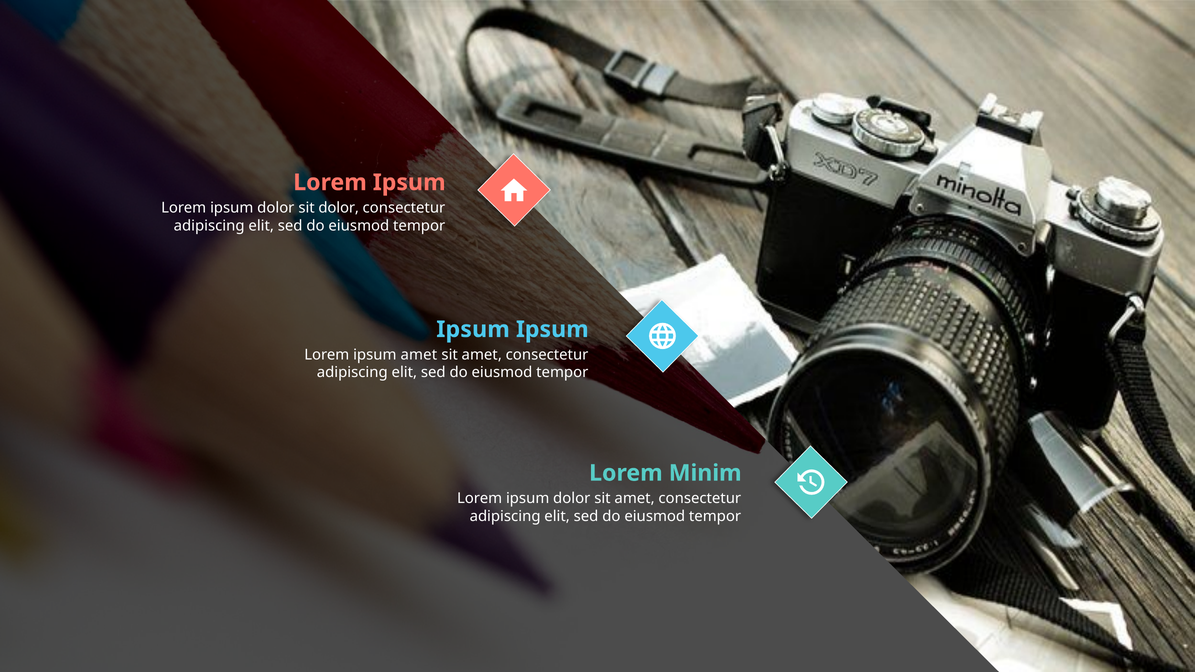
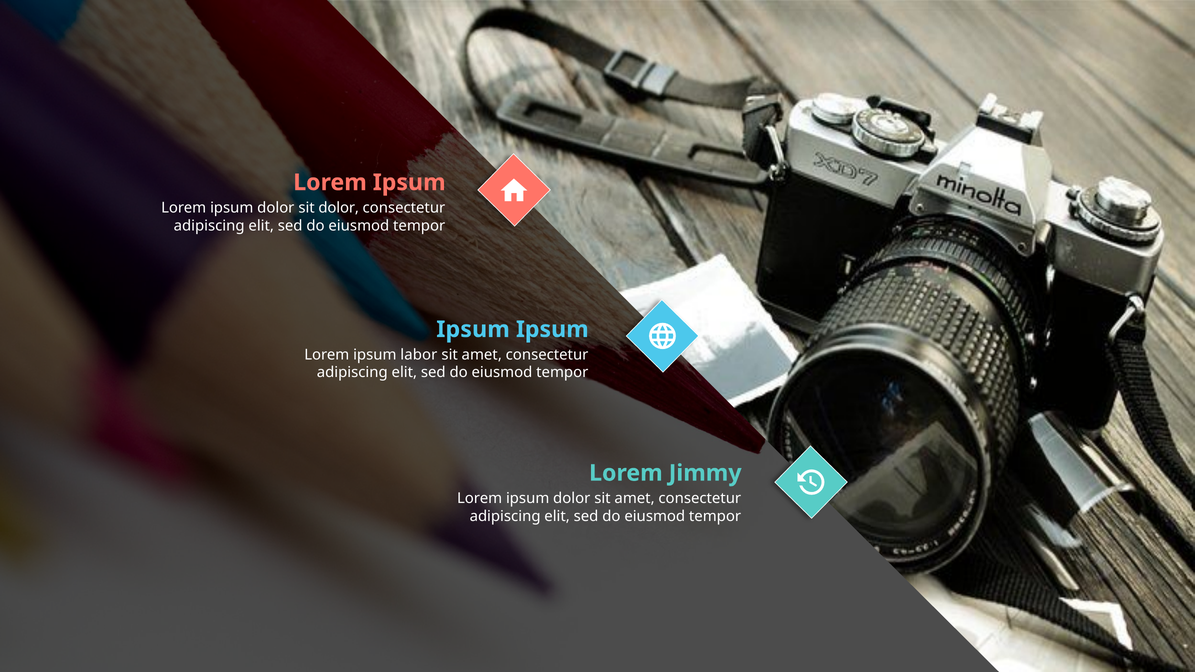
ipsum amet: amet -> labor (419, 355)
Minim: Minim -> Jimmy (705, 473)
